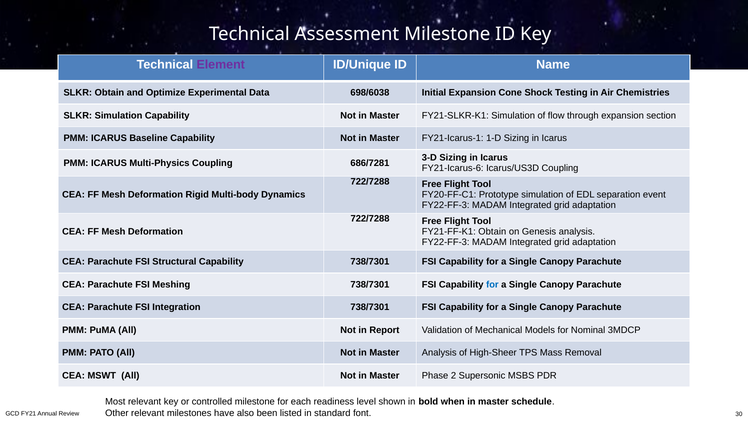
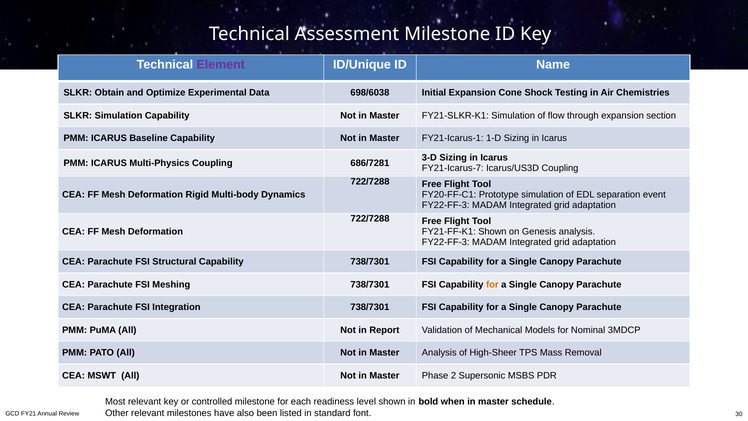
FY21-Icarus-6: FY21-Icarus-6 -> FY21-Icarus-7 (453, 168)
FY21-FF-K1 Obtain: Obtain -> Shown (492, 232)
for colour: blue -> orange (492, 284)
